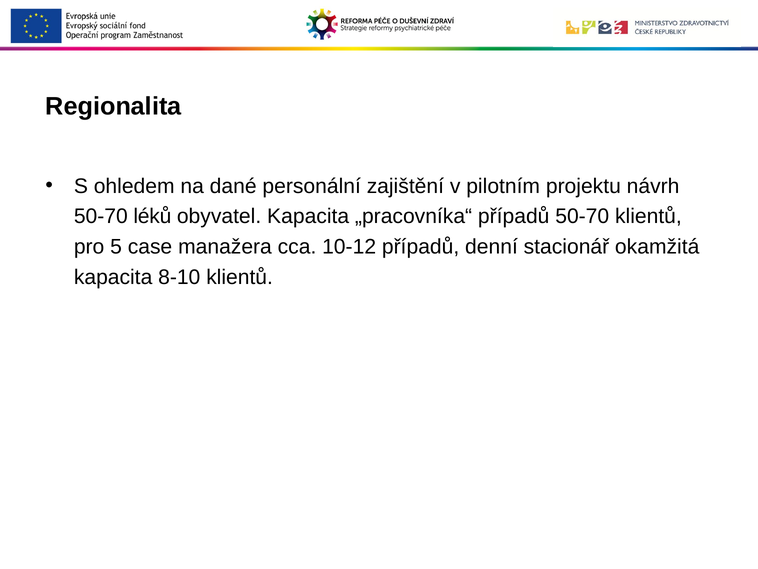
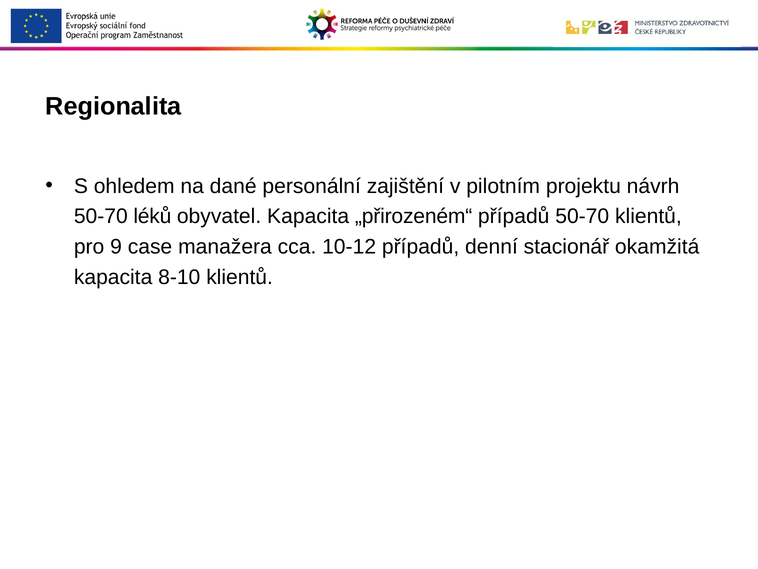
„pracovníka“: „pracovníka“ -> „přirozeném“ (414, 216)
5: 5 -> 9 (116, 247)
